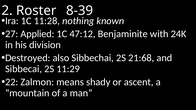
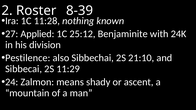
47:12: 47:12 -> 25:12 (82, 34)
Destroyed: Destroyed -> Pestilence (28, 58)
21:68: 21:68 -> 21:10 (141, 58)
22: 22 -> 24 (12, 82)
